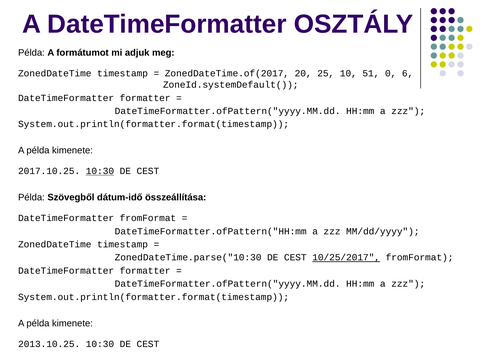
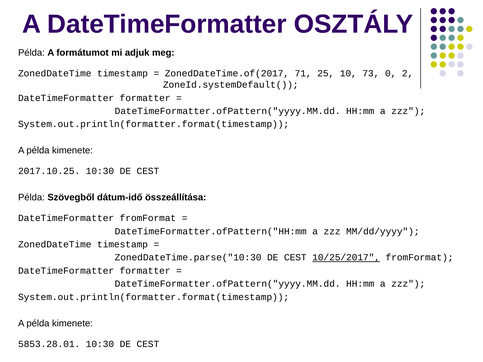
20: 20 -> 71 (303, 74)
51: 51 -> 73 (371, 74)
6: 6 -> 2 (408, 74)
10:30 underline: present -> none (100, 171)
2013.10.25: 2013.10.25 -> 5853.28.01 (49, 344)
